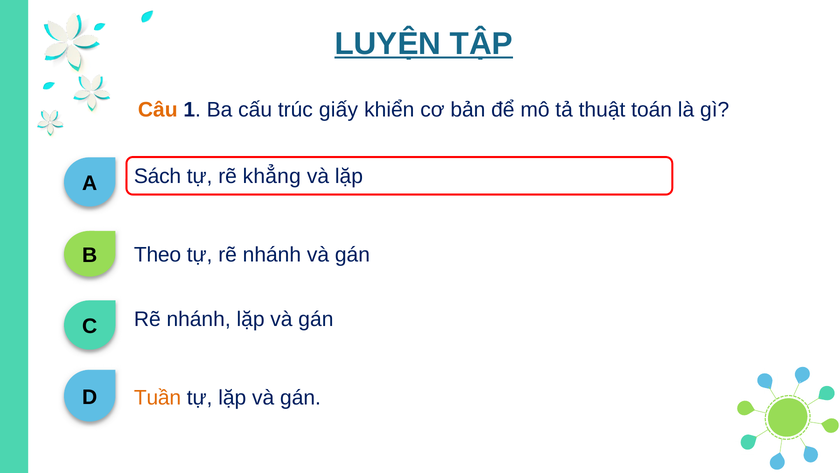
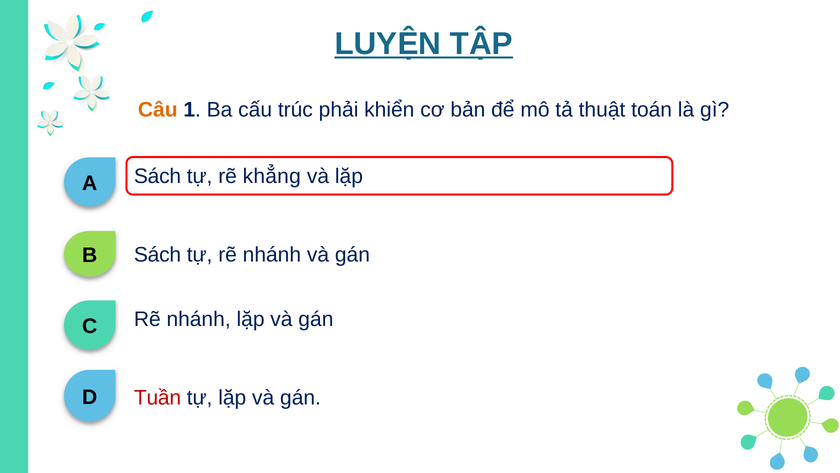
giấy: giấy -> phải (339, 110)
B Theo: Theo -> Sách (158, 255)
Tuần colour: orange -> red (158, 398)
